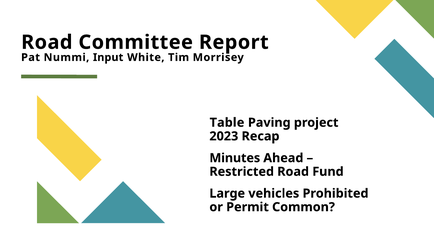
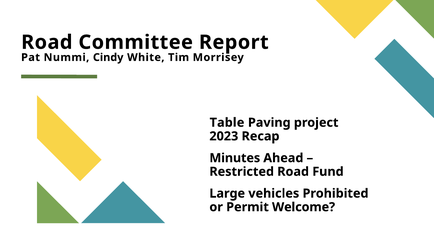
Input: Input -> Cindy (108, 57)
Common: Common -> Welcome (304, 207)
